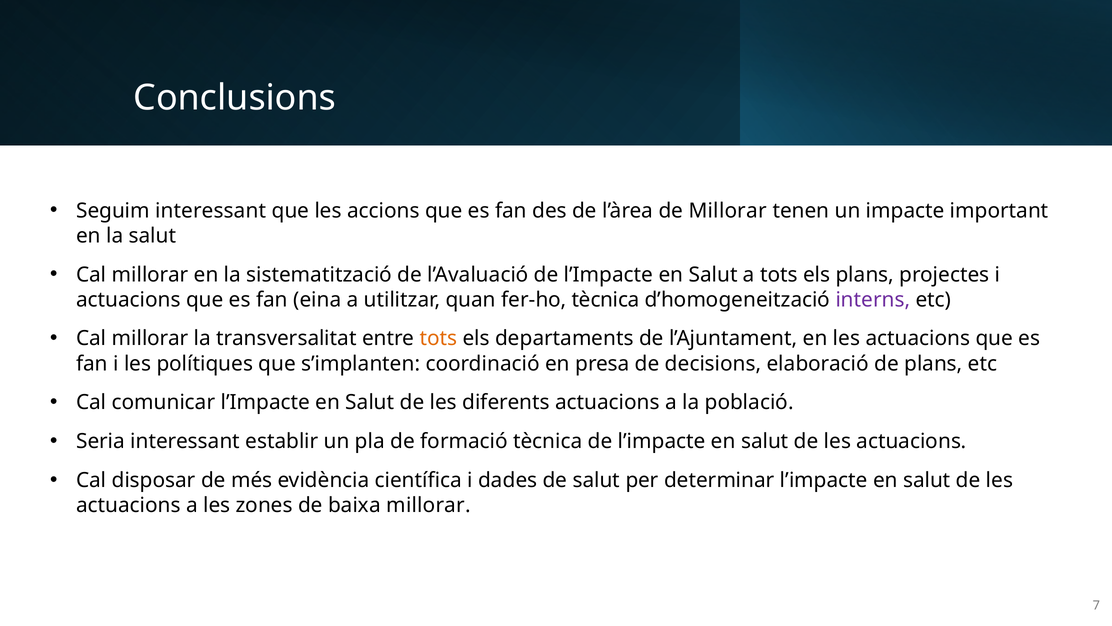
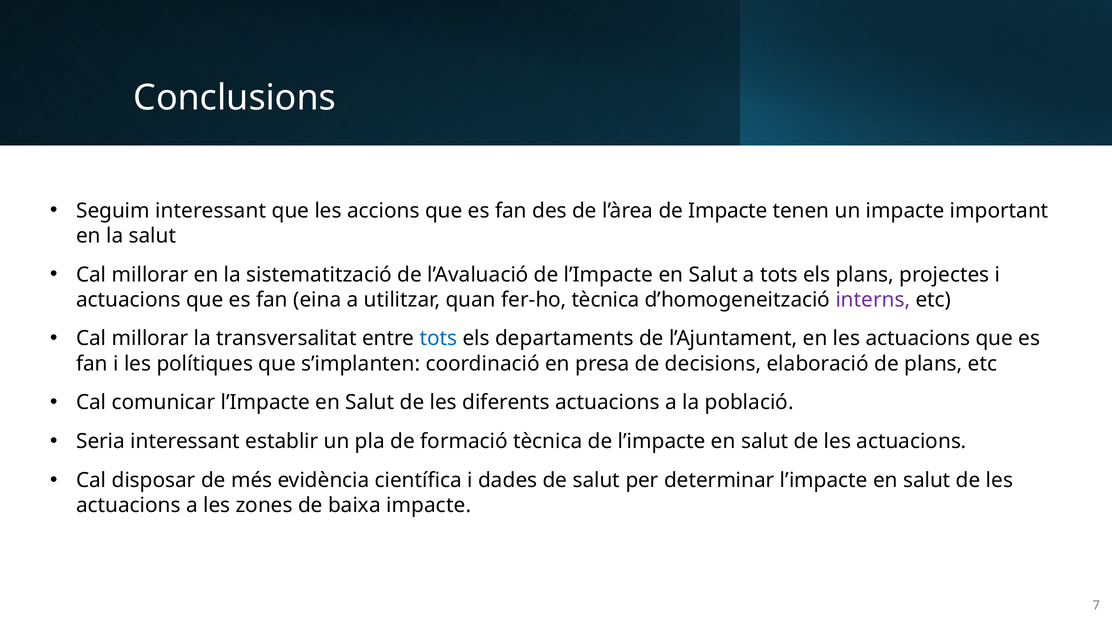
de Millorar: Millorar -> Impacte (728, 210)
tots colour: orange -> blue (438, 338)
baixa millorar: millorar -> impacte (429, 505)
